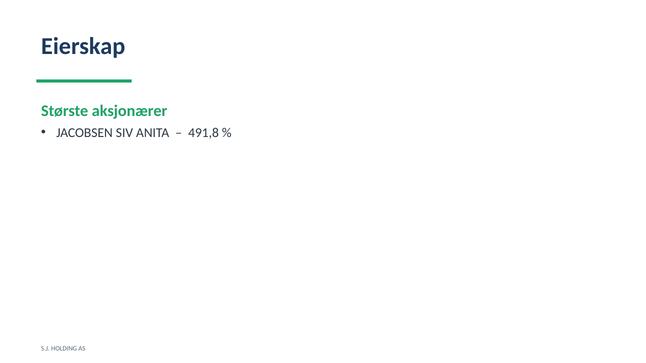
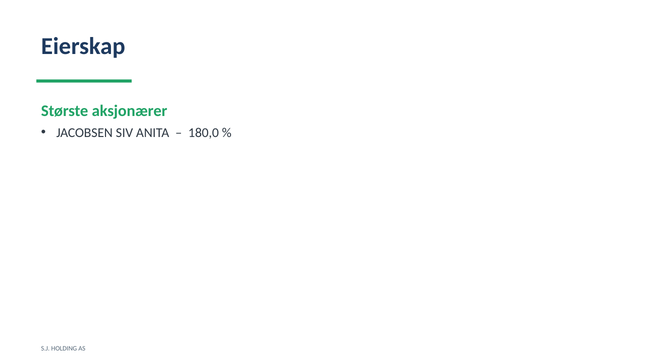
491,8: 491,8 -> 180,0 (204, 133)
